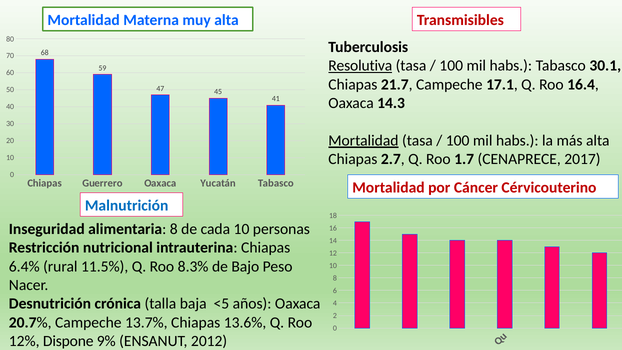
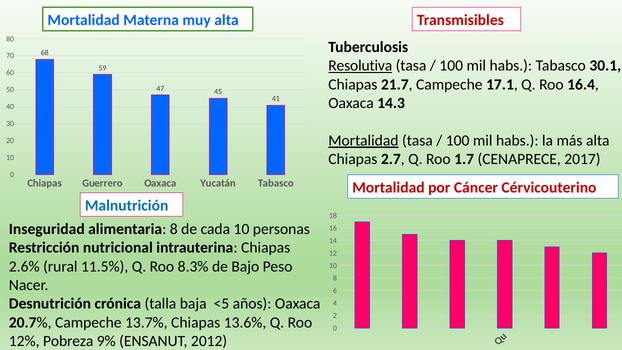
6.4%: 6.4% -> 2.6% (24, 266)
Dispone: Dispone -> Pobreza (68, 341)
